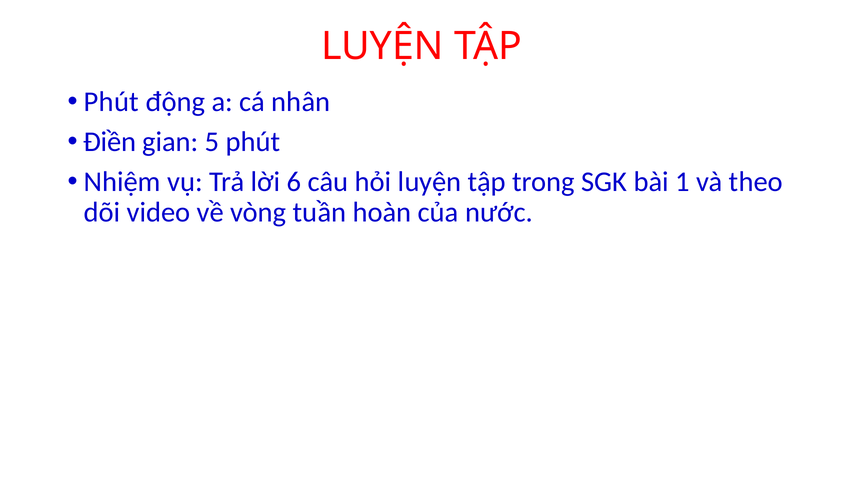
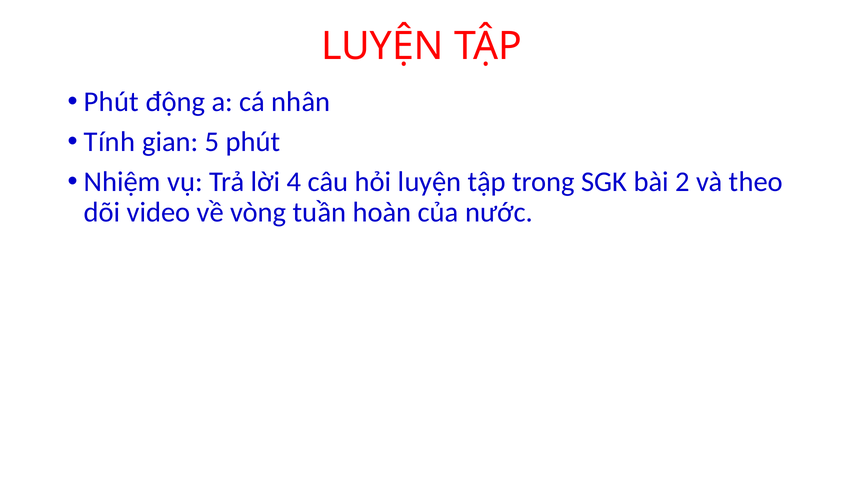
Điền: Điền -> Tính (109, 142)
6: 6 -> 4 (294, 182)
1: 1 -> 2 (683, 182)
